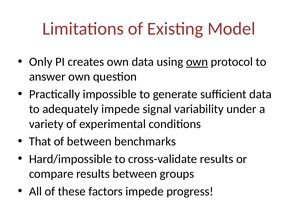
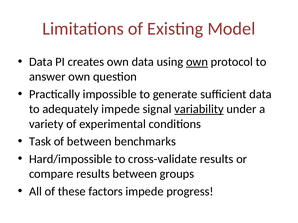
Only: Only -> Data (41, 62)
variability underline: none -> present (199, 109)
That: That -> Task (40, 142)
